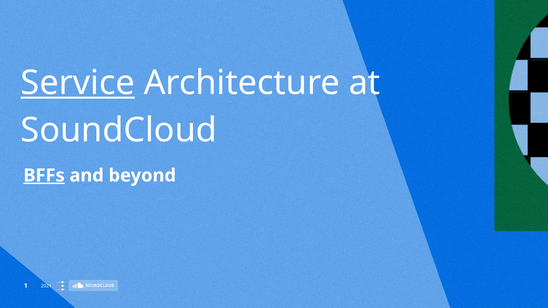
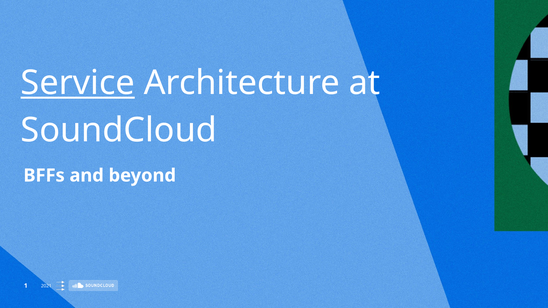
BFFs underline: present -> none (44, 176)
